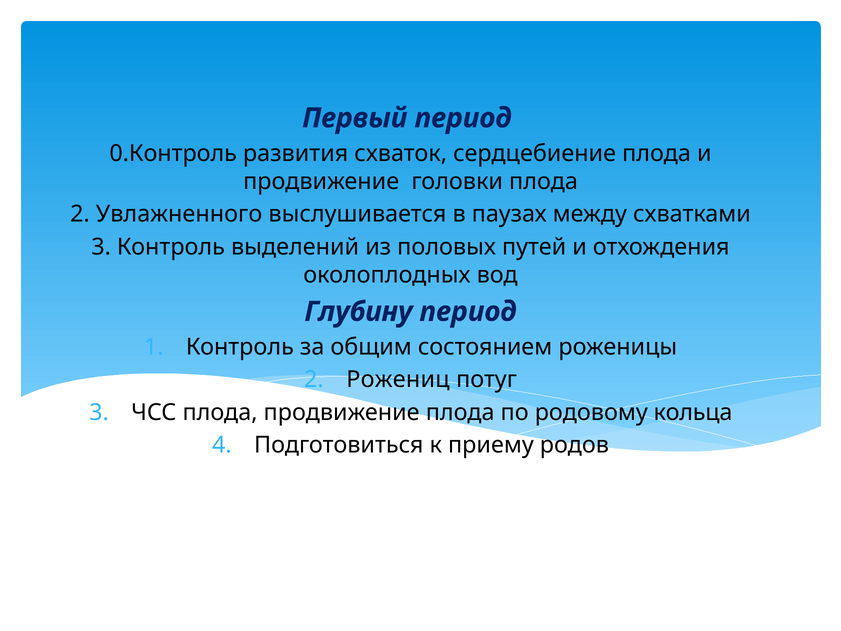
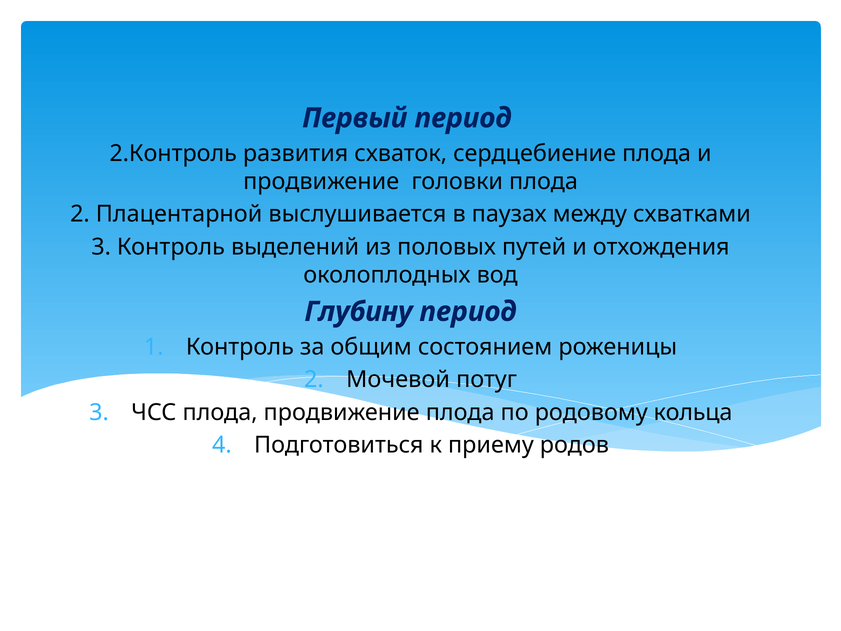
0.Контроль: 0.Контроль -> 2.Контроль (173, 153)
Увлажненного: Увлажненного -> Плацентарной (179, 214)
Рожениц: Рожениц -> Мочевой (398, 379)
